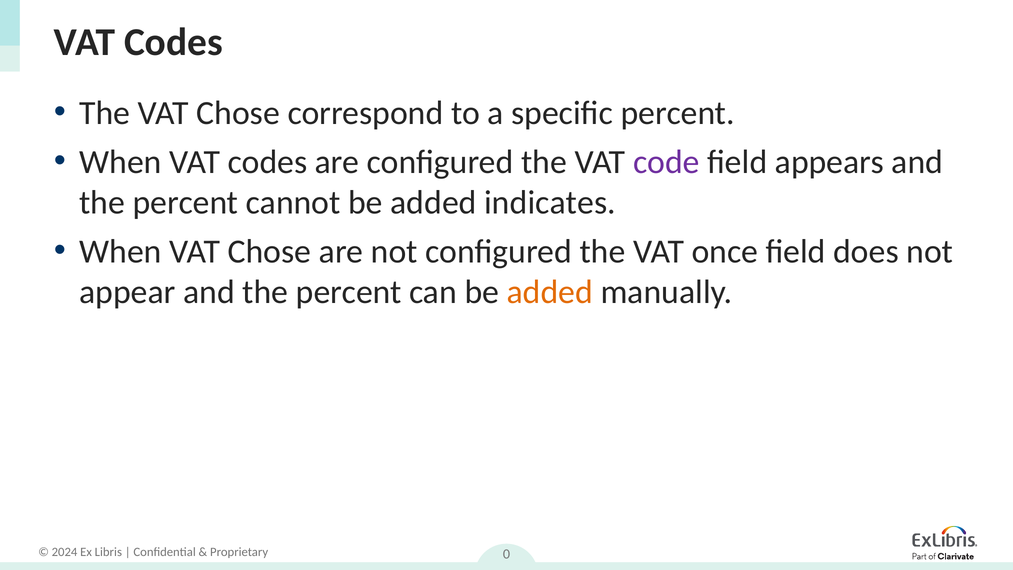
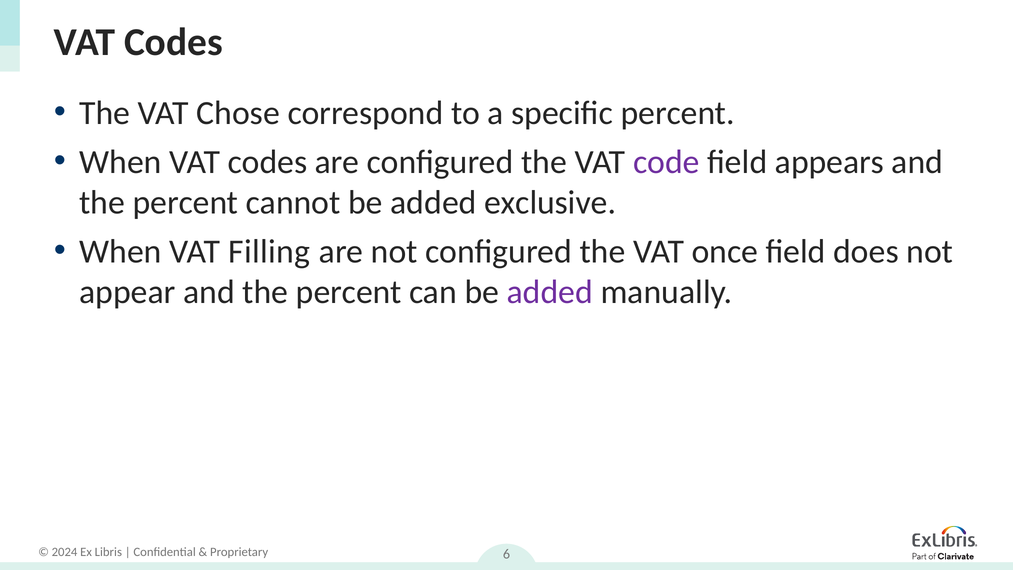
indicates: indicates -> exclusive (550, 203)
When VAT Chose: Chose -> Filling (269, 252)
added colour: orange -> purple (550, 292)
0: 0 -> 6 (507, 554)
